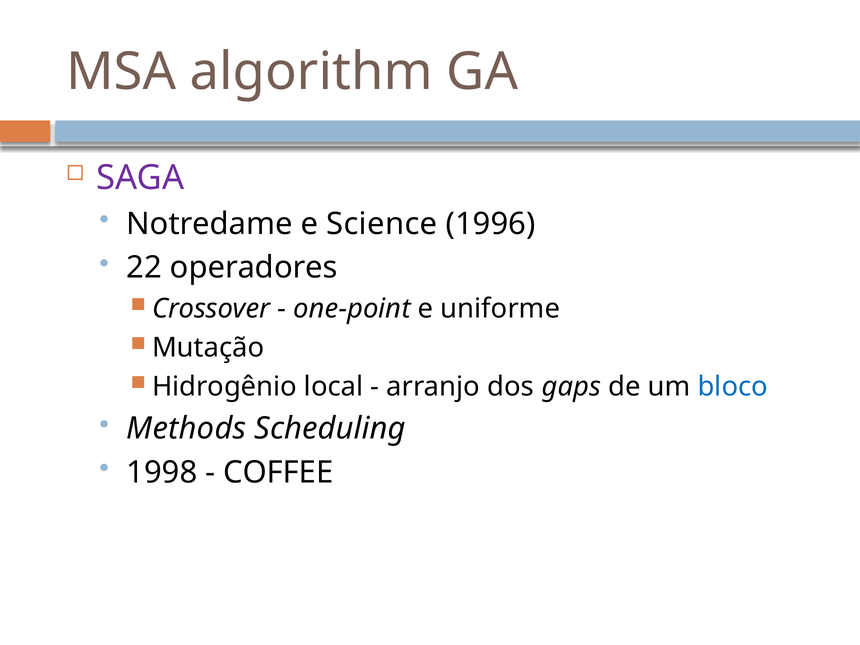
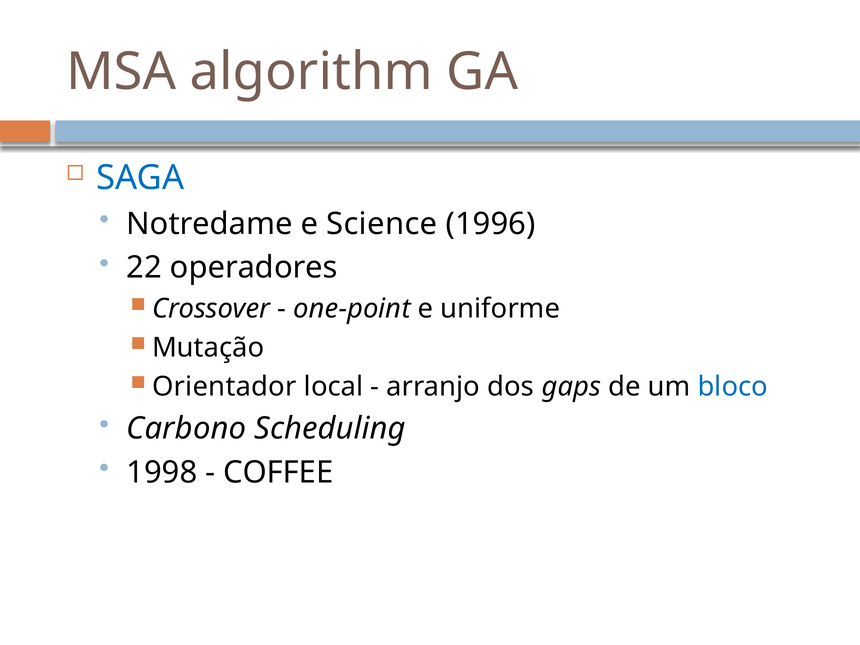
SAGA colour: purple -> blue (140, 178)
Hidrogênio: Hidrogênio -> Orientador (224, 387)
Methods: Methods -> Carbono (186, 429)
